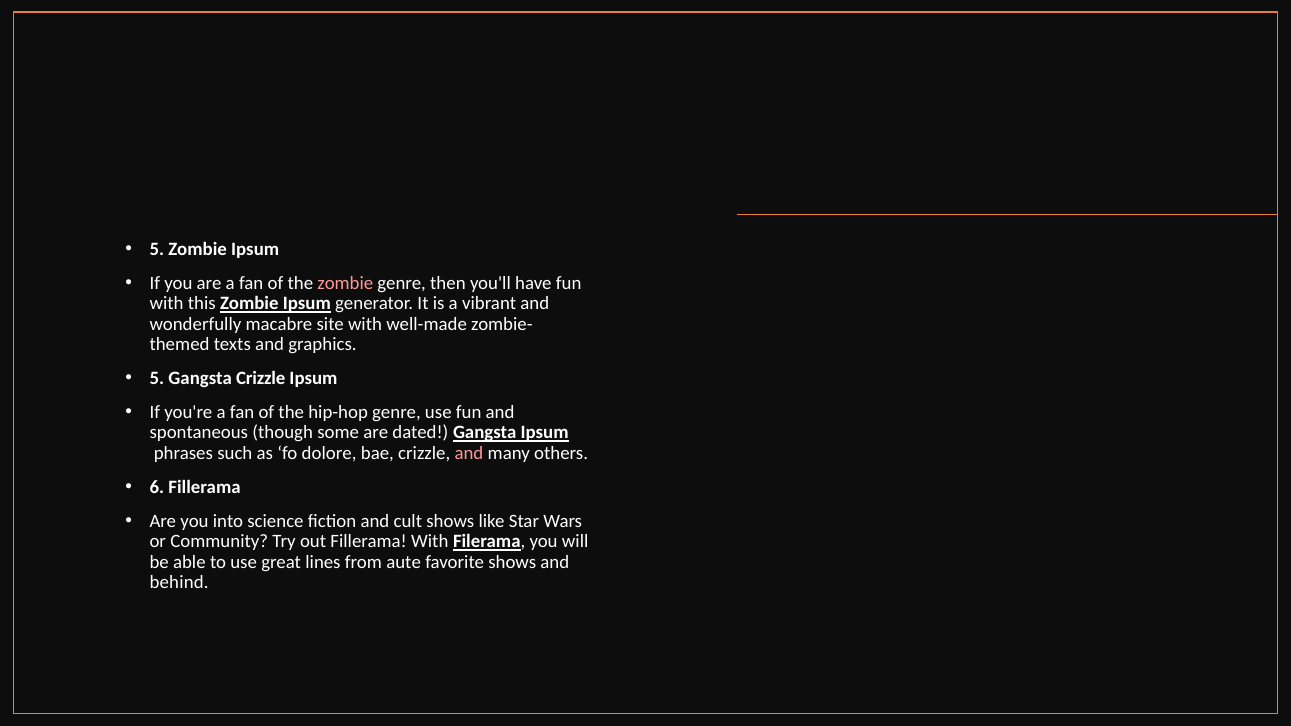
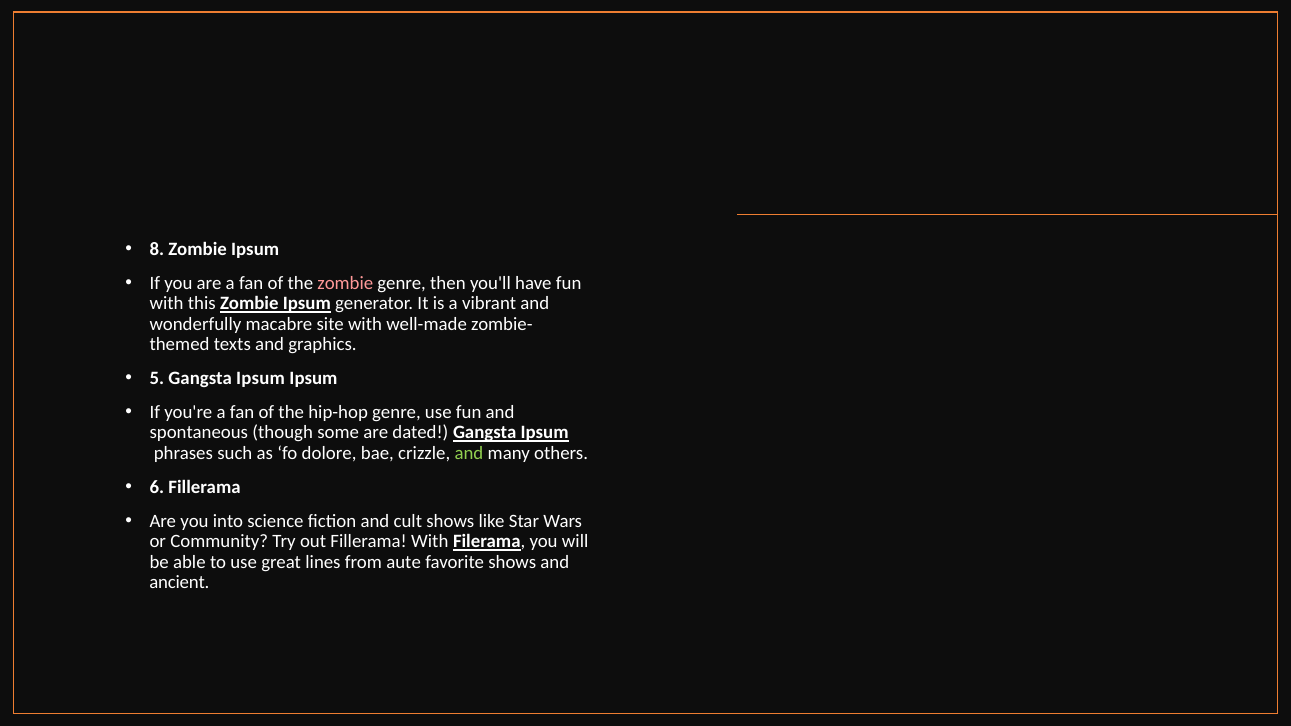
5: 5 -> 8 (157, 249)
5 Gangsta Crizzle: Crizzle -> Ipsum (261, 378)
and colour: pink -> light green (469, 453)
behind: behind -> ancient (179, 582)
